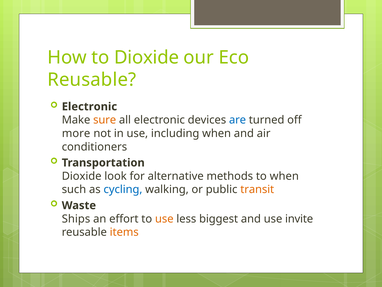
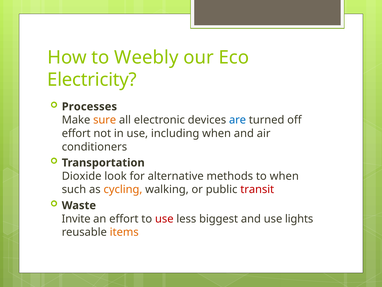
to Dioxide: Dioxide -> Weebly (146, 57)
Reusable: Reusable -> Electricity (92, 80)
Electronic: Electronic -> Processes (89, 106)
more: more -> effort (76, 133)
cycling colour: blue -> orange (123, 189)
transit colour: orange -> red (257, 189)
Ships: Ships -> Invite (76, 218)
use colour: orange -> red (164, 218)
invite: invite -> lights (299, 218)
